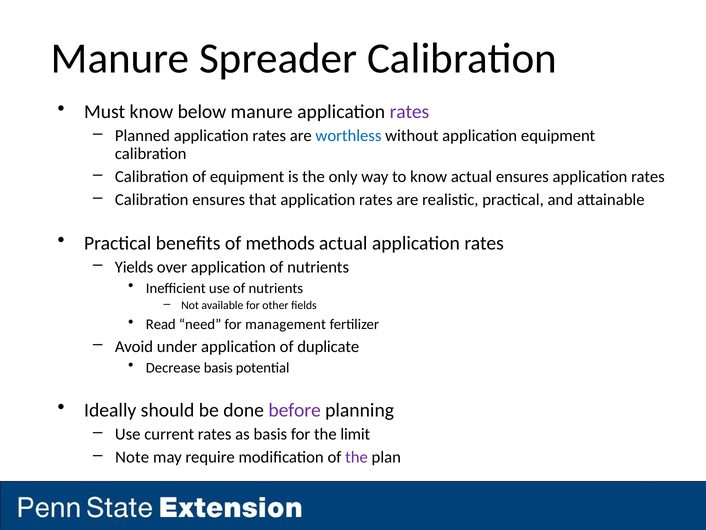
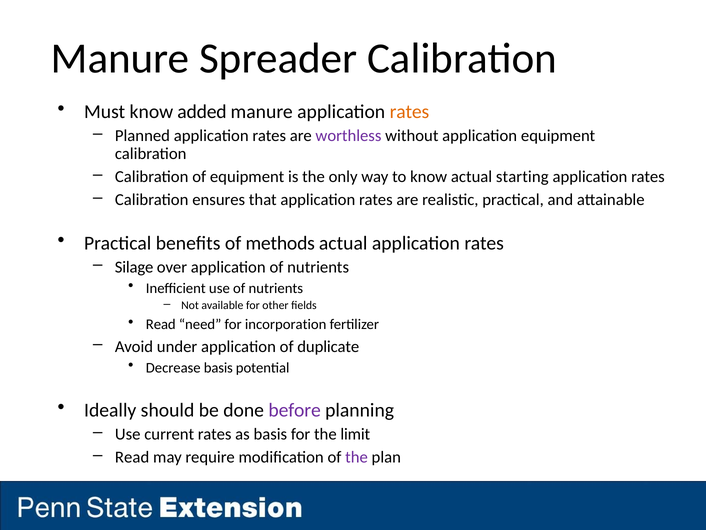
below: below -> added (202, 111)
rates colour: purple -> orange (409, 111)
worthless colour: blue -> purple (348, 136)
actual ensures: ensures -> starting (522, 177)
Yields: Yields -> Silage (134, 267)
management: management -> incorporation (286, 324)
Note: Note -> Read (132, 457)
